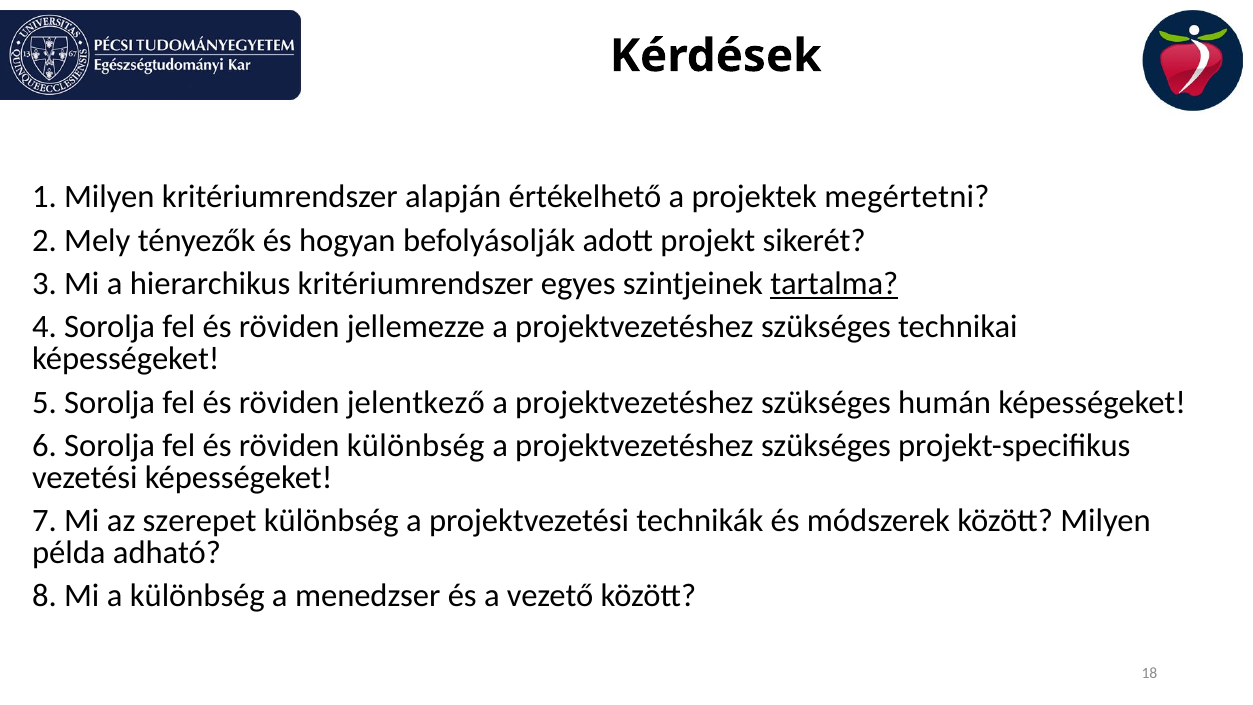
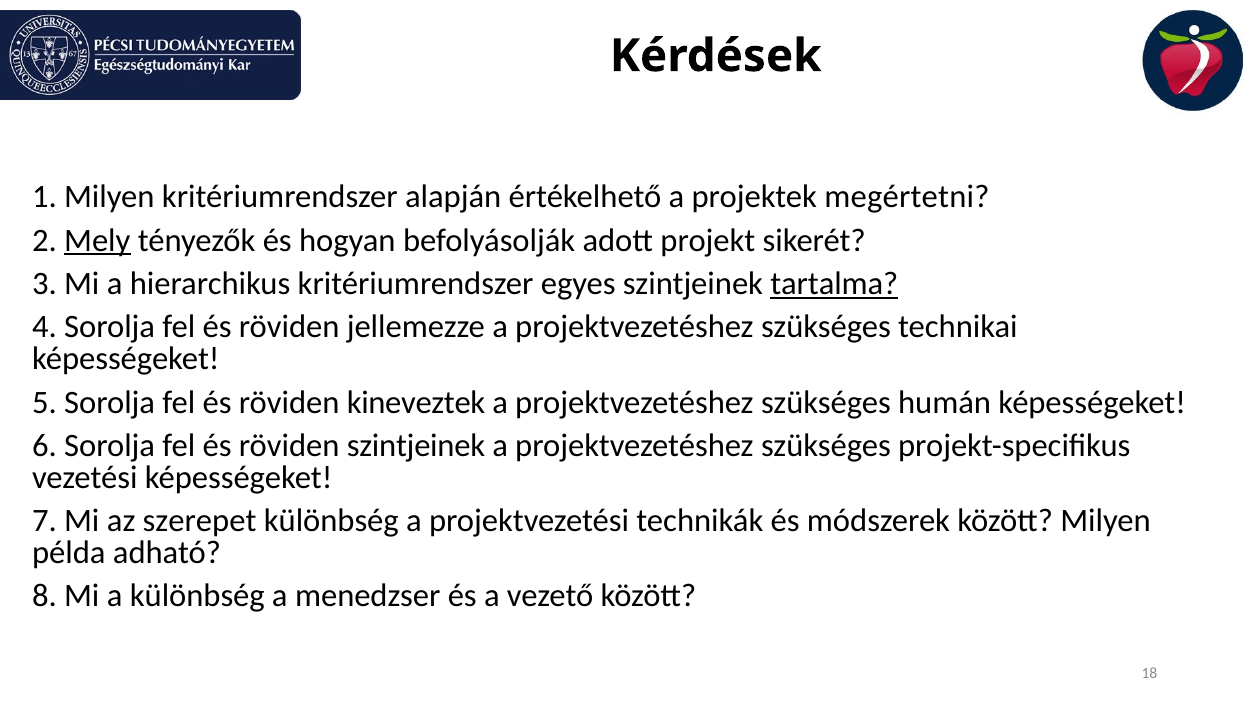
Mely underline: none -> present (97, 240)
jelentkező: jelentkező -> kineveztek (416, 402)
röviden különbség: különbség -> szintjeinek (416, 446)
